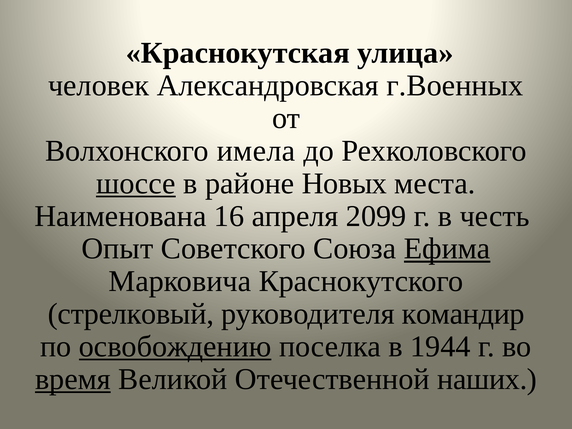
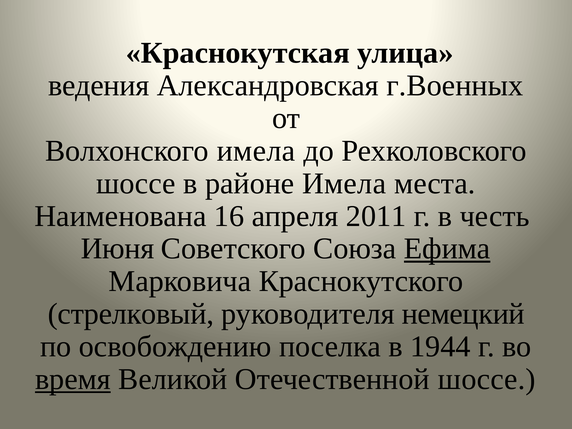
человек: человек -> ведения (99, 86)
шоссе underline: present -> none (136, 183)
районе Новых: Новых -> Имела (344, 183)
2099: 2099 -> 2011 (376, 216)
Опыт: Опыт -> Июня (118, 249)
командир: командир -> немецкий (463, 314)
освобождению underline: present -> none (175, 346)
Отечественной наших: наших -> шоссе (487, 379)
